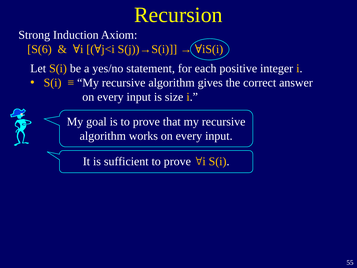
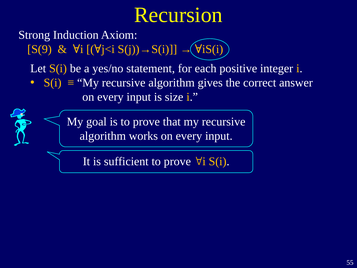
S(6: S(6 -> S(9 (40, 49)
